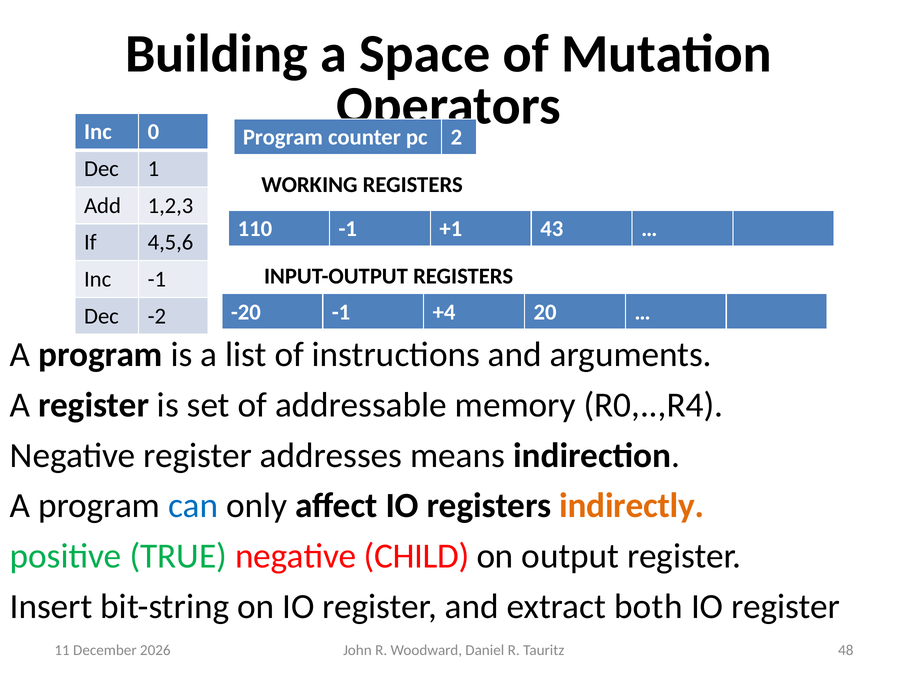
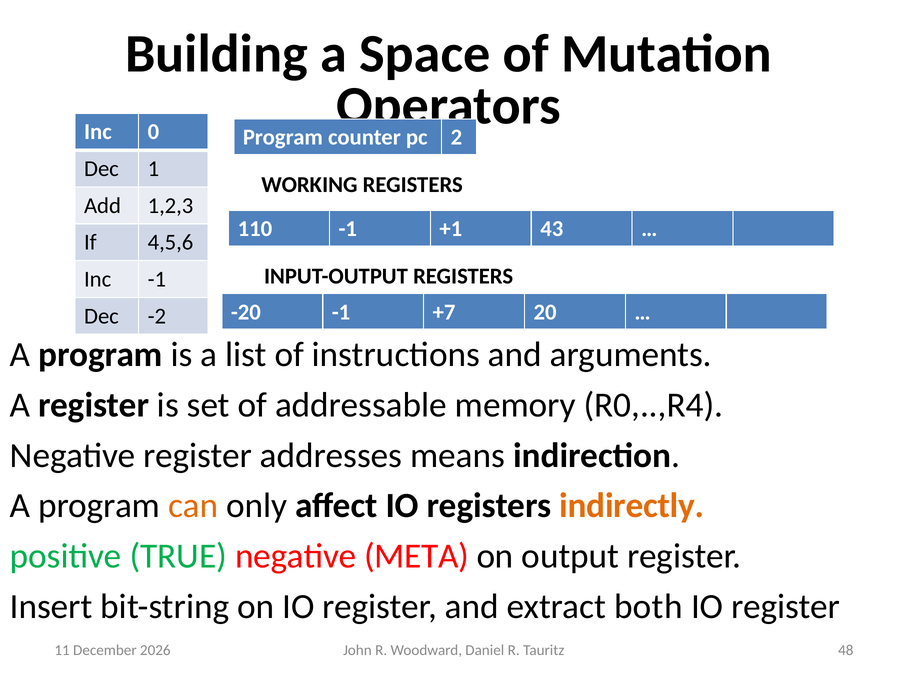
+4: +4 -> +7 (444, 312)
can colour: blue -> orange (193, 506)
CHILD: CHILD -> META (416, 556)
